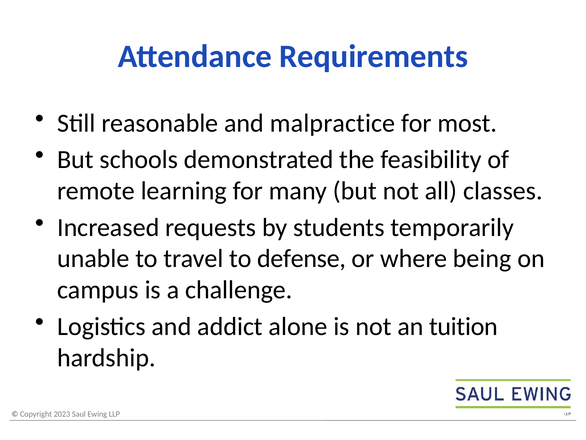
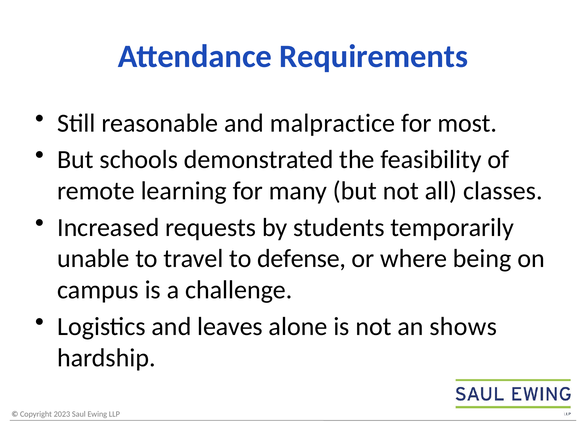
addict: addict -> leaves (230, 326)
tuition: tuition -> shows (463, 326)
